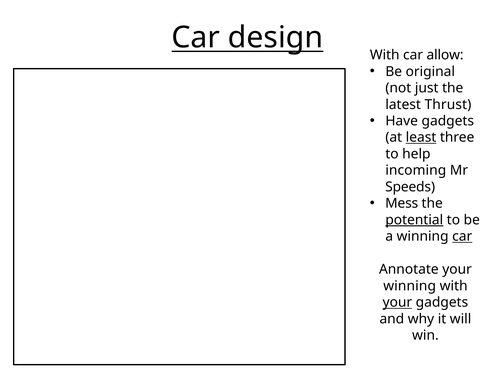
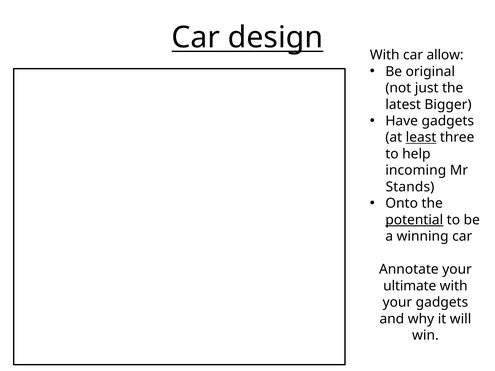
Thrust: Thrust -> Bigger (448, 105)
Speeds: Speeds -> Stands (410, 187)
Mess: Mess -> Onto (402, 204)
car underline: present -> none (462, 237)
winning: winning -> ultimate (410, 286)
your underline: present -> none (397, 303)
